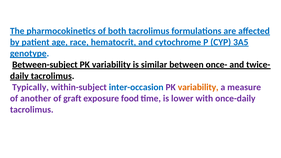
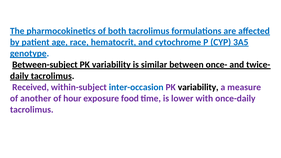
Typically: Typically -> Received (31, 87)
variability colour: orange -> black (198, 87)
graft: graft -> hour (72, 98)
